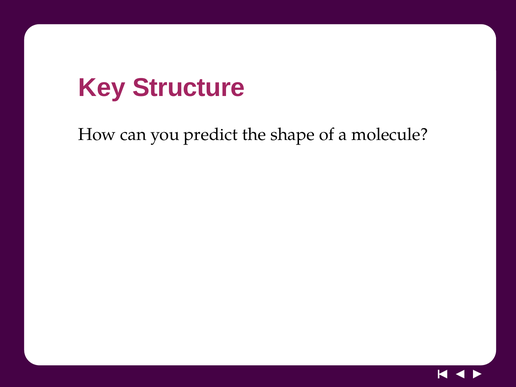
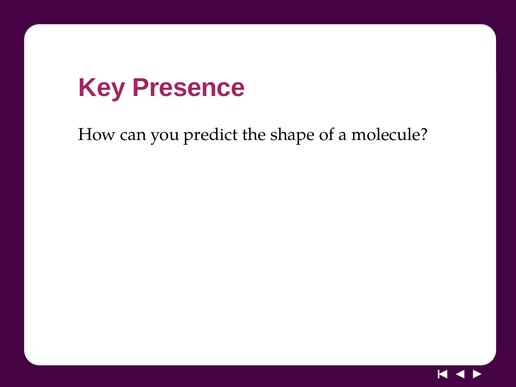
Structure: Structure -> Presence (189, 88)
